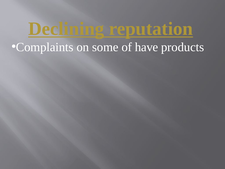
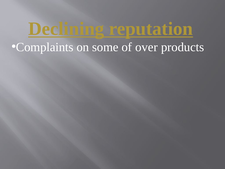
have: have -> over (146, 47)
